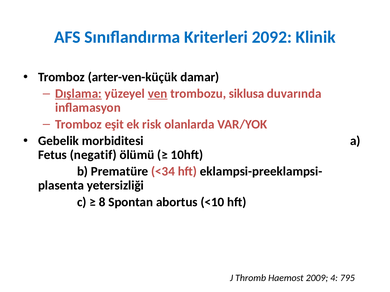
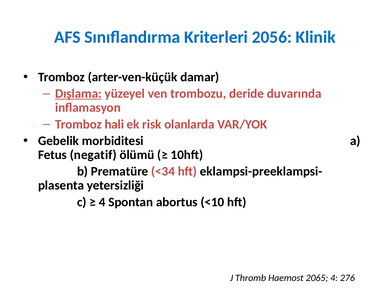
2092: 2092 -> 2056 (272, 37)
ven underline: present -> none (158, 94)
siklusa: siklusa -> deride (247, 94)
eşit: eşit -> hali (114, 124)
8: 8 -> 4 (102, 202)
2009: 2009 -> 2065 (317, 278)
795: 795 -> 276 (347, 278)
